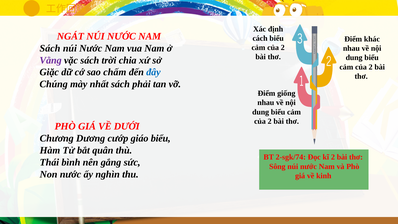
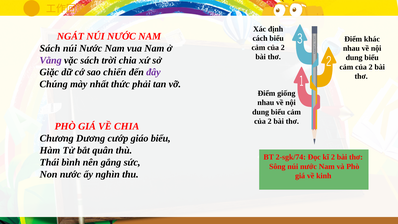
chấm: chấm -> chiến (115, 72)
đây colour: blue -> purple (153, 72)
nhất sách: sách -> thức (120, 84)
VỀ DƯỚI: DƯỚI -> CHIA (127, 126)
